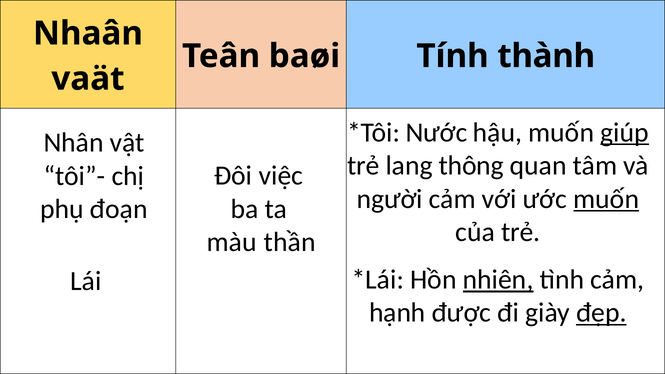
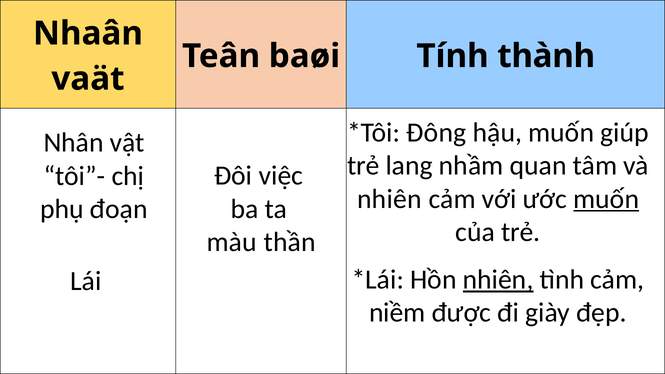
Nước: Nước -> Đông (436, 132)
giúp underline: present -> none (625, 132)
thông: thông -> nhầm (471, 166)
người: người -> nhiên (390, 199)
hạnh: hạnh -> niềm (397, 313)
đẹp underline: present -> none (601, 313)
